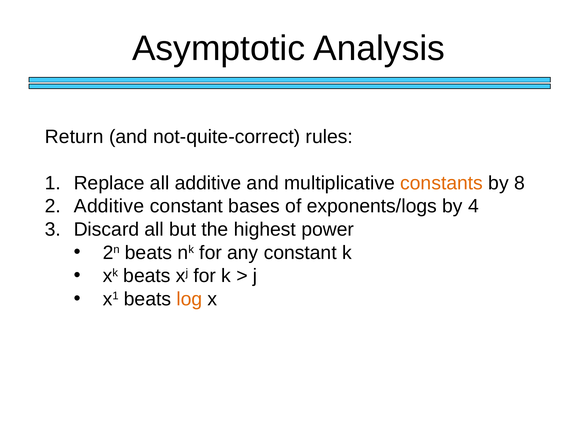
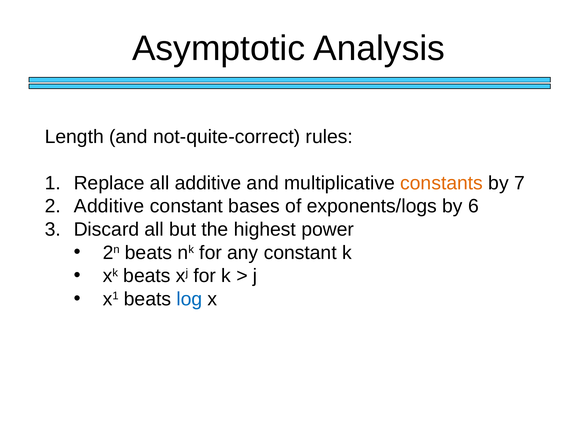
Return: Return -> Length (74, 137)
8: 8 -> 7 (520, 183)
4: 4 -> 6 (473, 206)
log colour: orange -> blue (189, 299)
